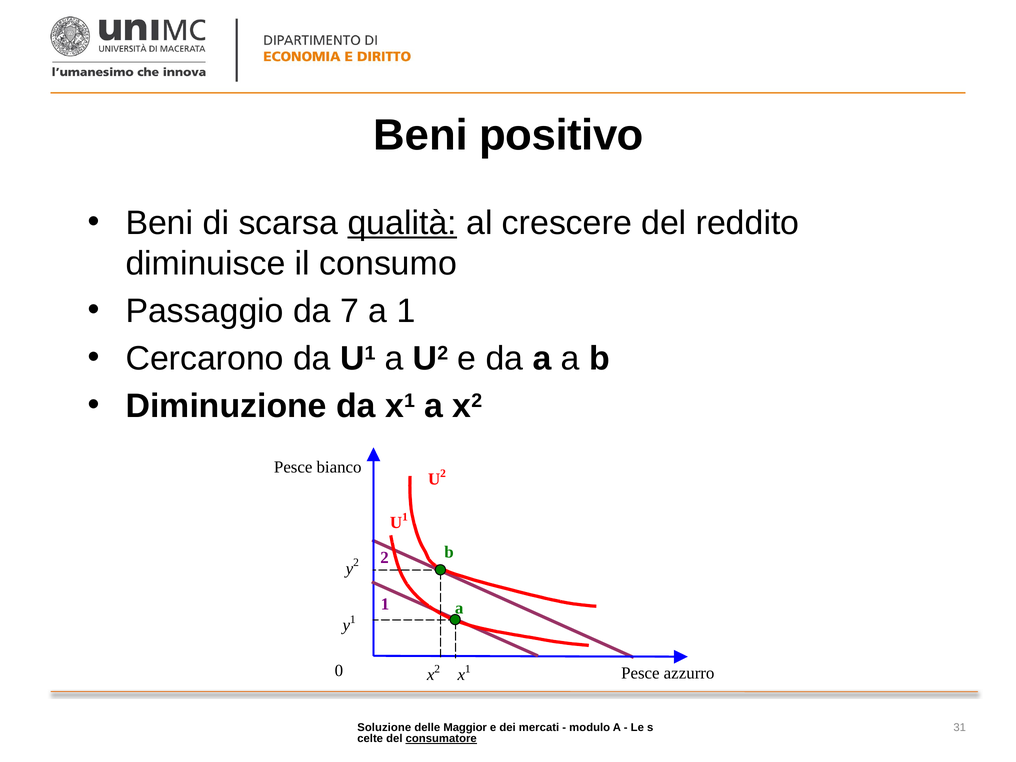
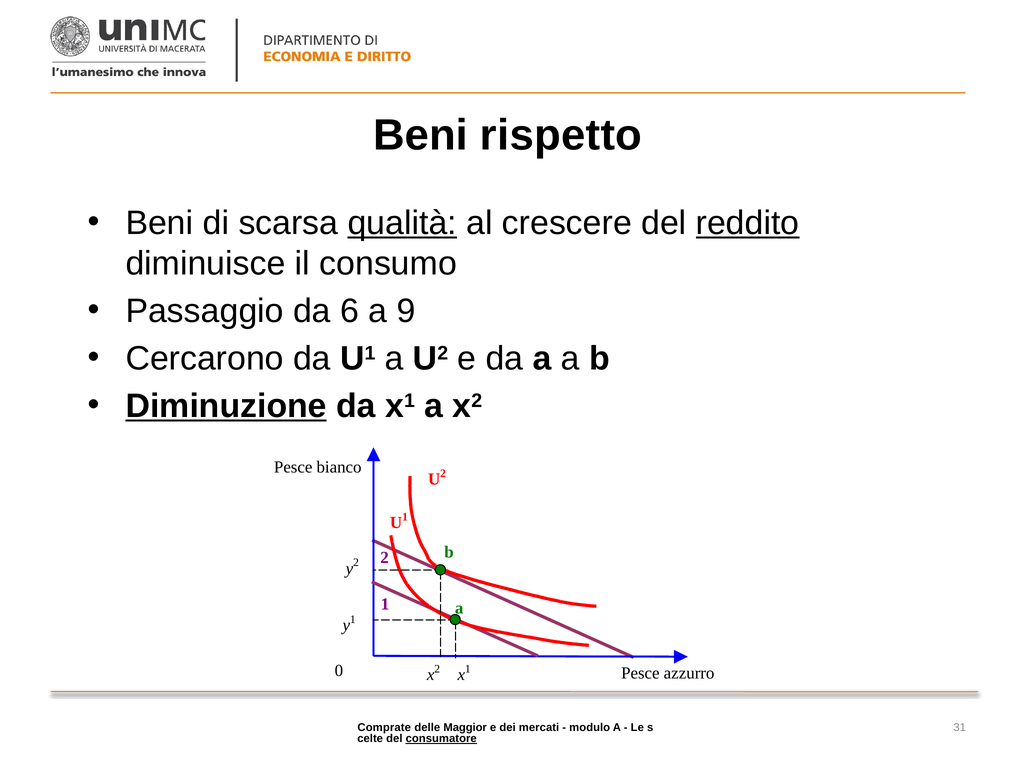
positivo: positivo -> rispetto (561, 136)
reddito underline: none -> present (748, 223)
7: 7 -> 6 (350, 311)
a 1: 1 -> 9 (406, 311)
Diminuzione underline: none -> present (226, 406)
Soluzione: Soluzione -> Comprate (384, 727)
